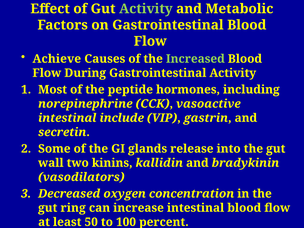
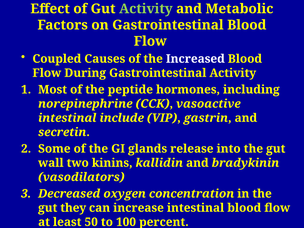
Achieve: Achieve -> Coupled (57, 59)
Increased colour: light green -> white (195, 59)
ring: ring -> they (73, 208)
